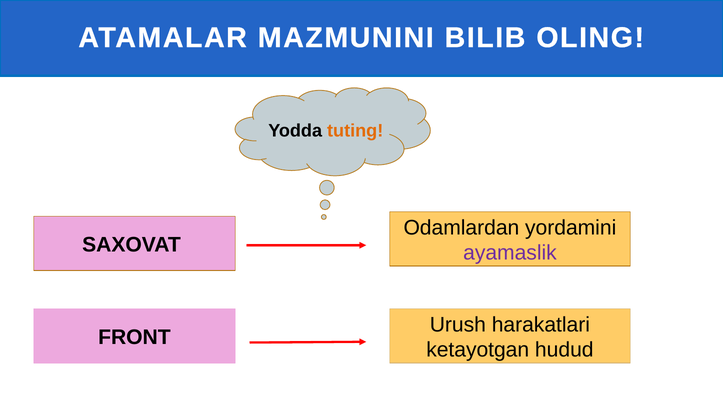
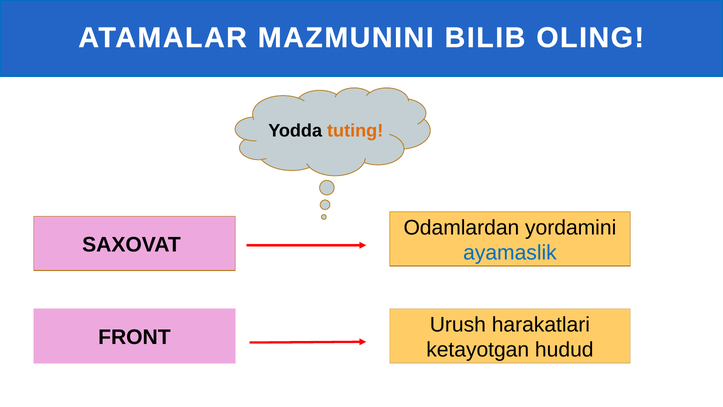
ayamaslik colour: purple -> blue (510, 253)
